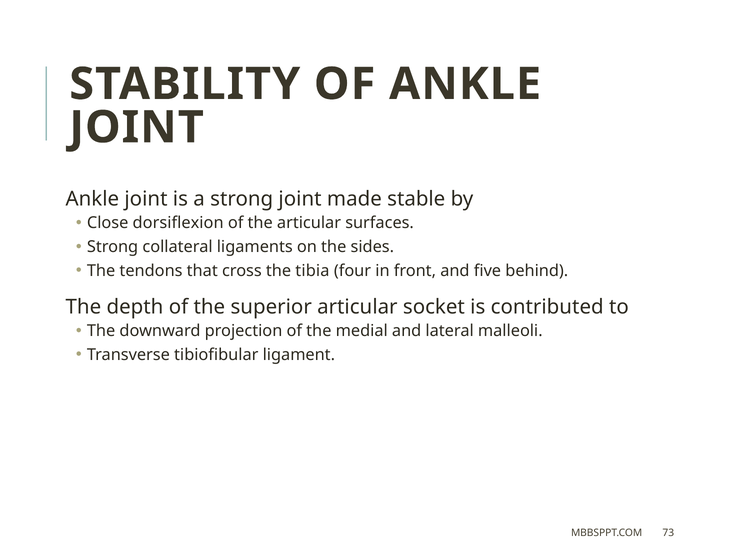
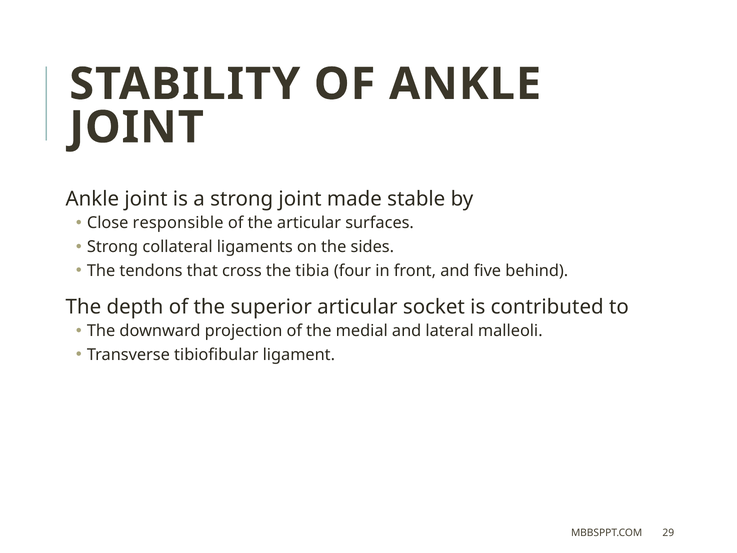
dorsiflexion: dorsiflexion -> responsible (178, 223)
73: 73 -> 29 (668, 532)
